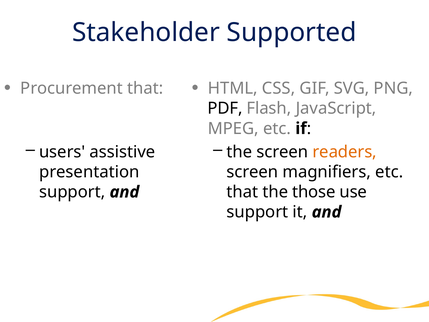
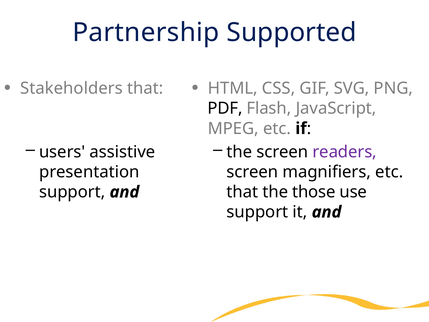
Stakeholder: Stakeholder -> Partnership (146, 33)
Procurement: Procurement -> Stakeholders (72, 88)
readers colour: orange -> purple (345, 152)
